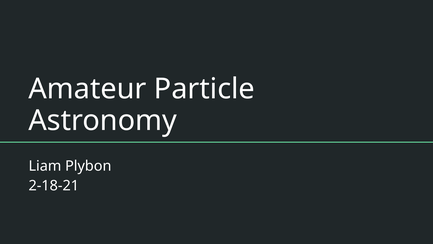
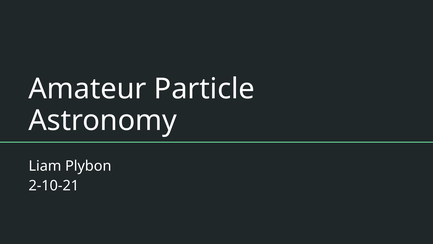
2-18-21: 2-18-21 -> 2-10-21 (54, 185)
